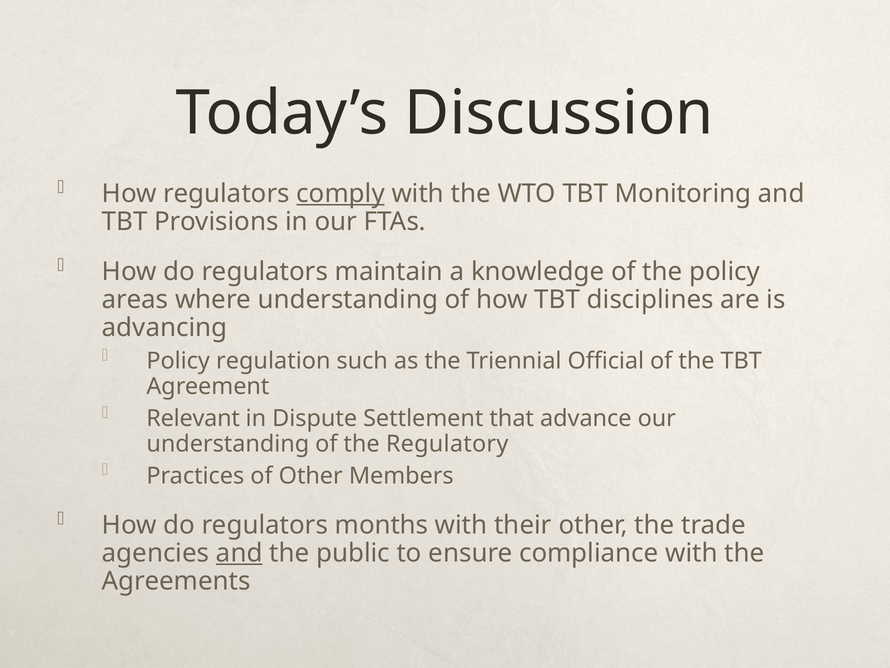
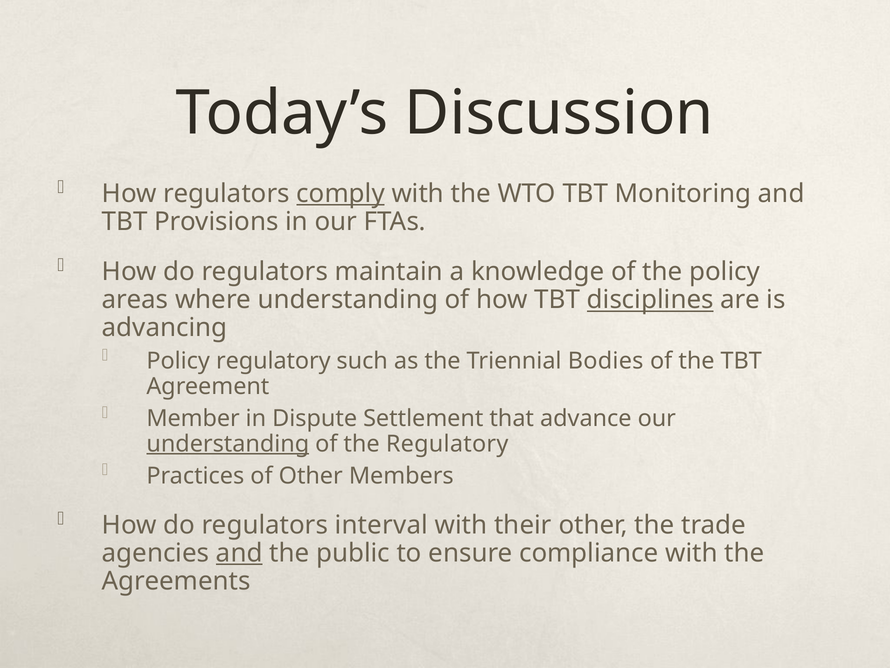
disciplines underline: none -> present (650, 300)
Policy regulation: regulation -> regulatory (273, 361)
Official: Official -> Bodies (606, 361)
Relevant: Relevant -> Member (193, 418)
understanding underline: none -> present (228, 443)
months: months -> interval (381, 525)
